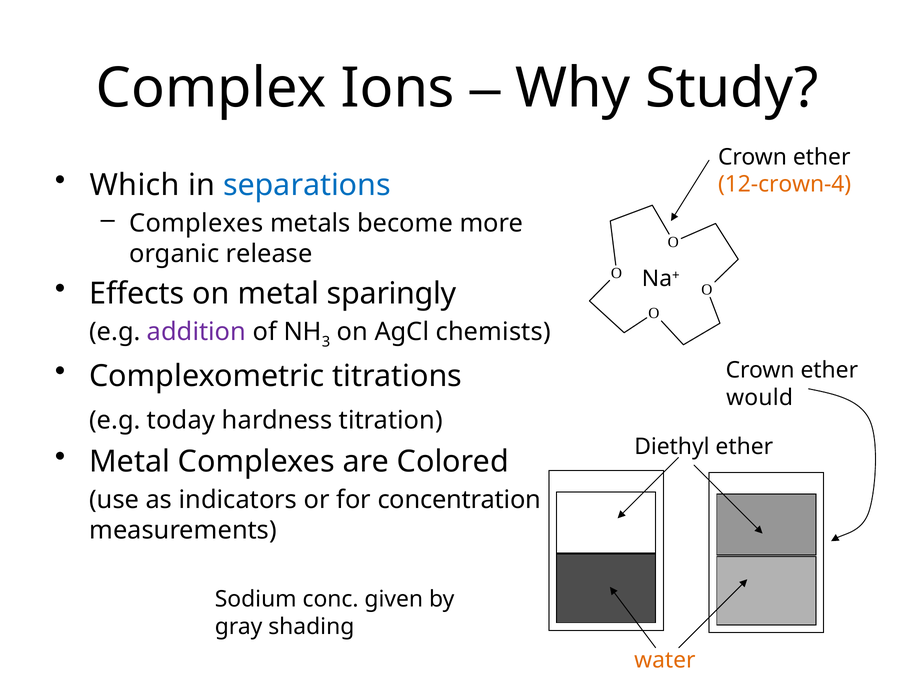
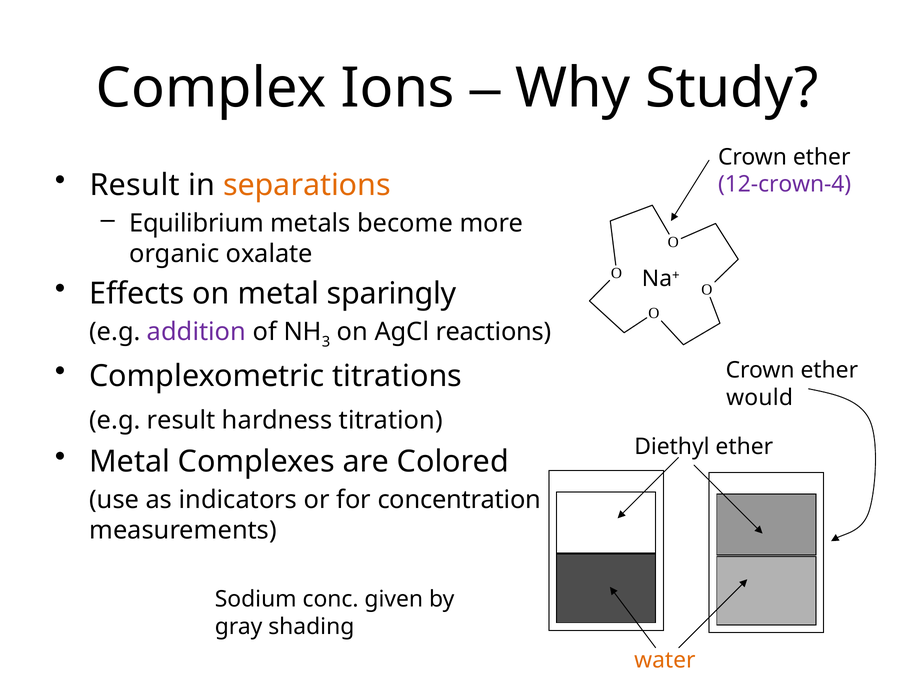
Which: Which -> Result (135, 185)
separations colour: blue -> orange (307, 185)
12-crown-4 colour: orange -> purple (785, 184)
Complexes: Complexes -> Equilibrium (197, 223)
release: release -> oxalate (269, 254)
chemists: chemists -> reactions (493, 332)
e.g today: today -> result (181, 421)
